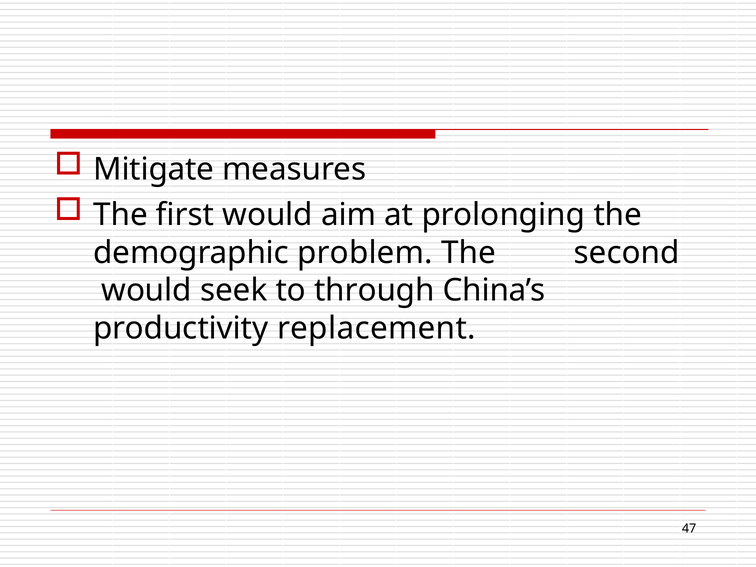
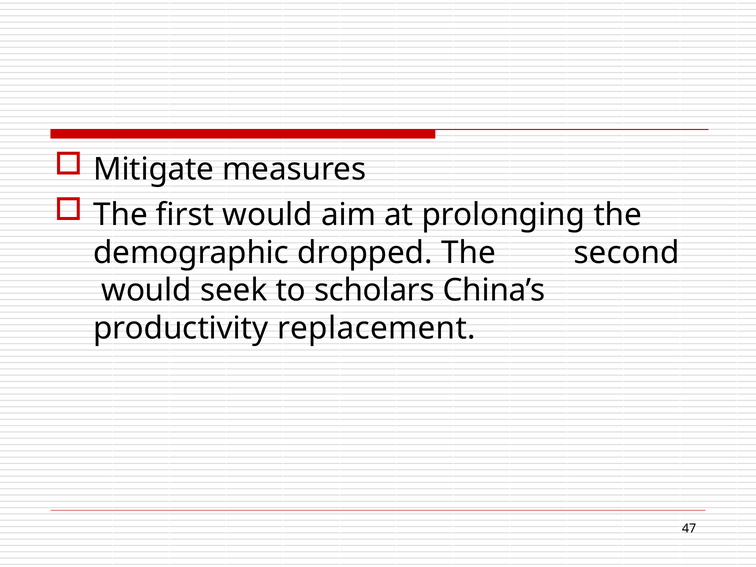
problem: problem -> dropped (365, 253)
through: through -> scholars (374, 290)
